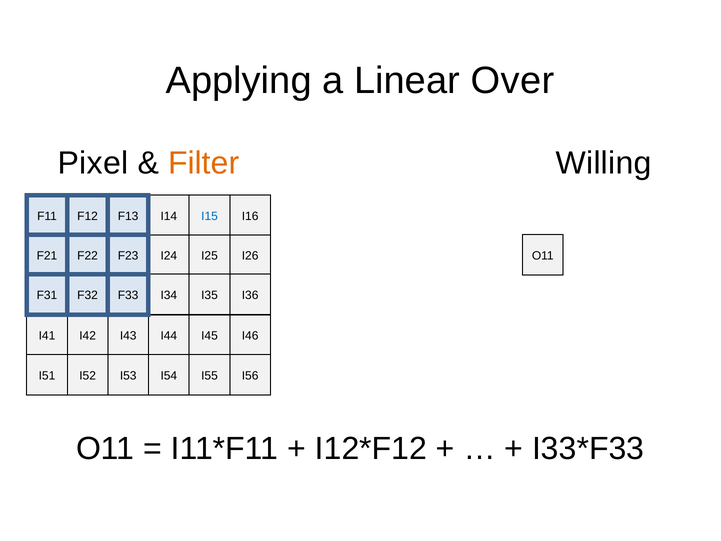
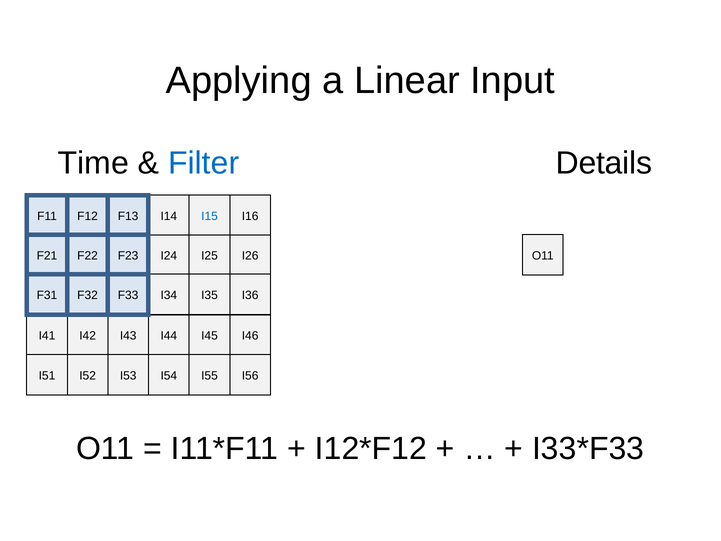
Over: Over -> Input (513, 81)
Pixel: Pixel -> Time (93, 163)
Filter colour: orange -> blue (204, 163)
Willing: Willing -> Details (604, 163)
